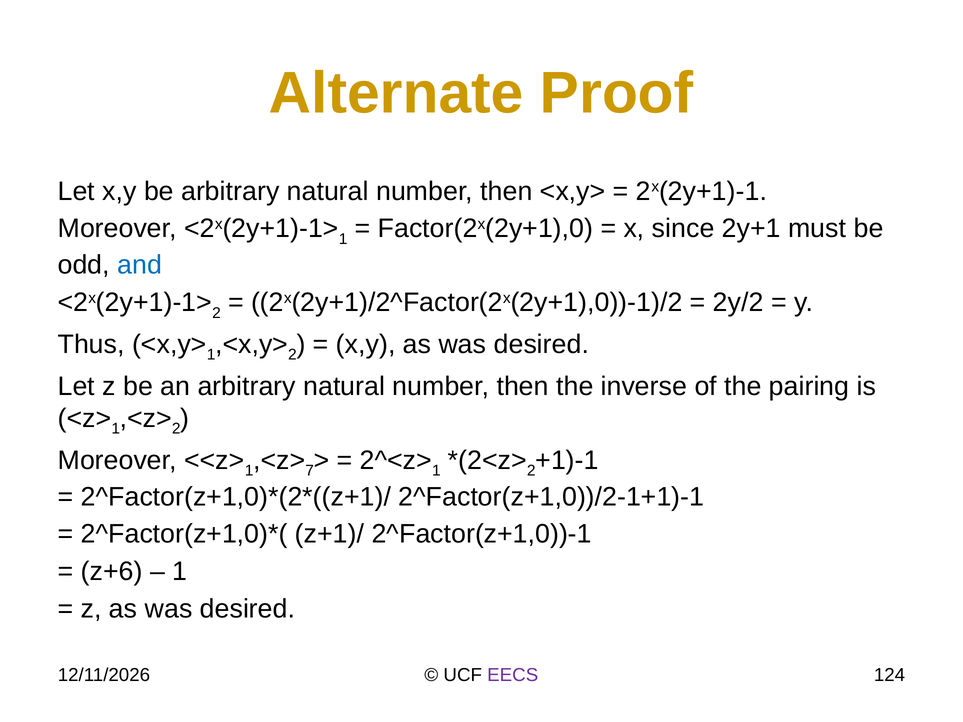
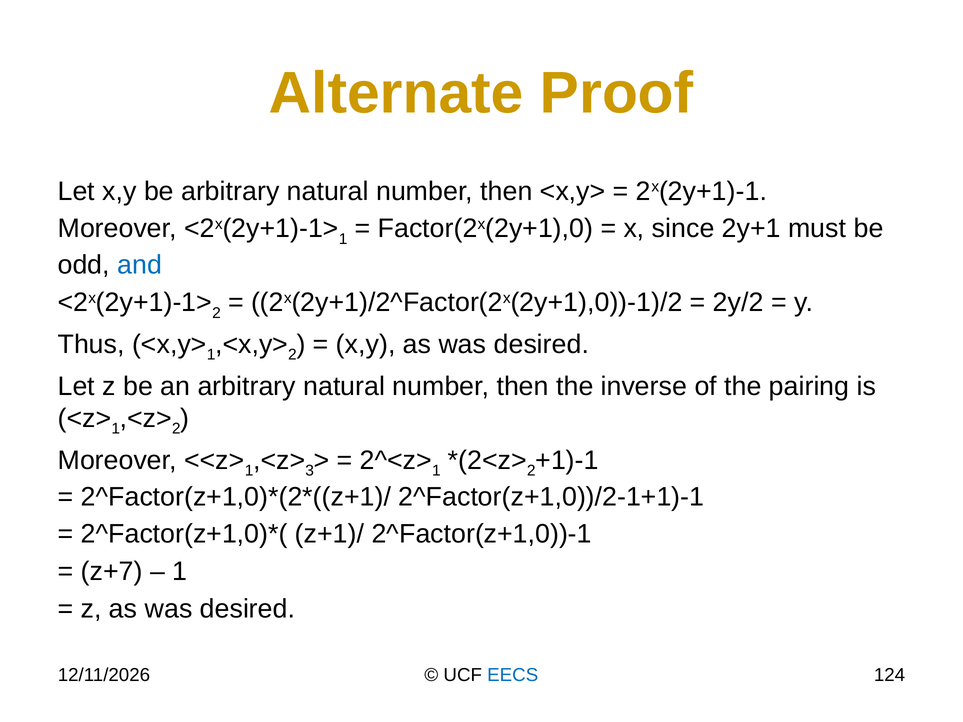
7: 7 -> 3 (310, 471)
z+6: z+6 -> z+7 (112, 572)
EECS colour: purple -> blue (513, 675)
